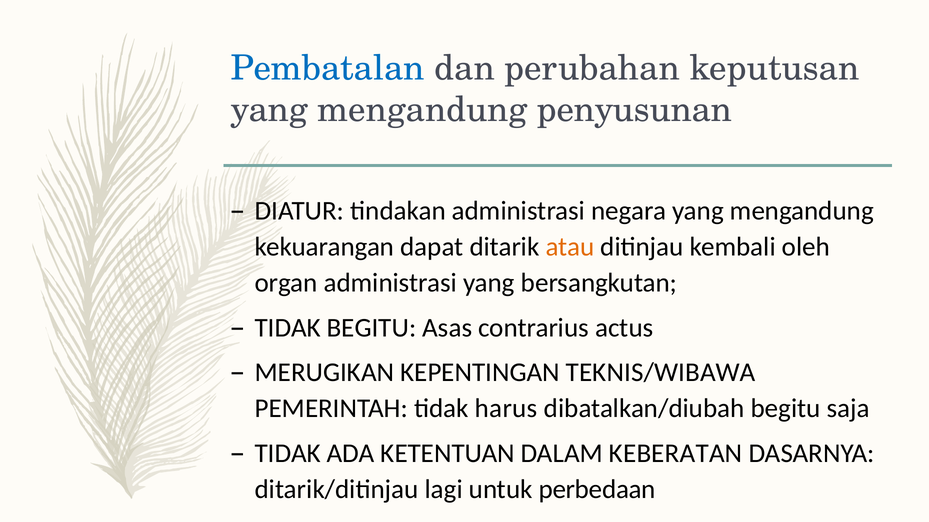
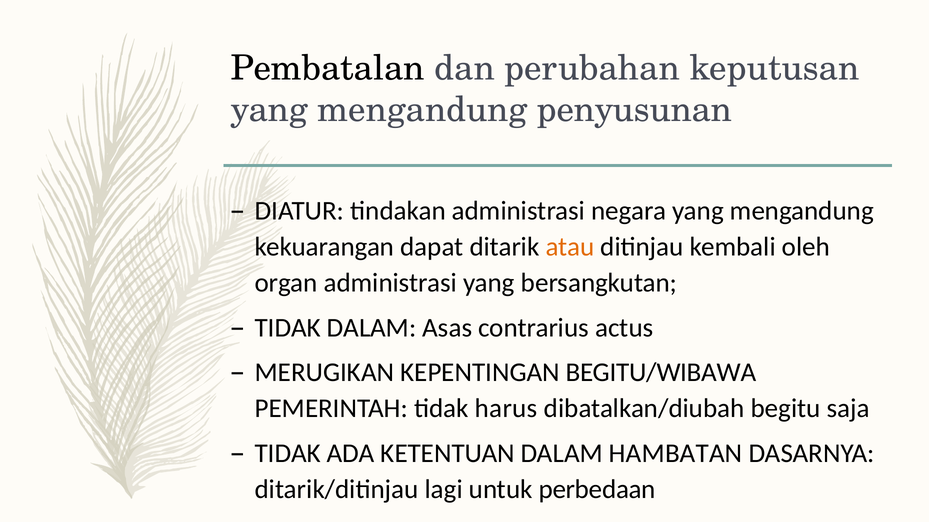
Pembatalan colour: blue -> black (328, 68)
TIDAK BEGITU: BEGITU -> DALAM (372, 328)
TEKNIS/WIBAWA: TEKNIS/WIBAWA -> BEGITU/WIBAWA (661, 373)
KEBERATAN: KEBERATAN -> HAMBATAN (676, 454)
